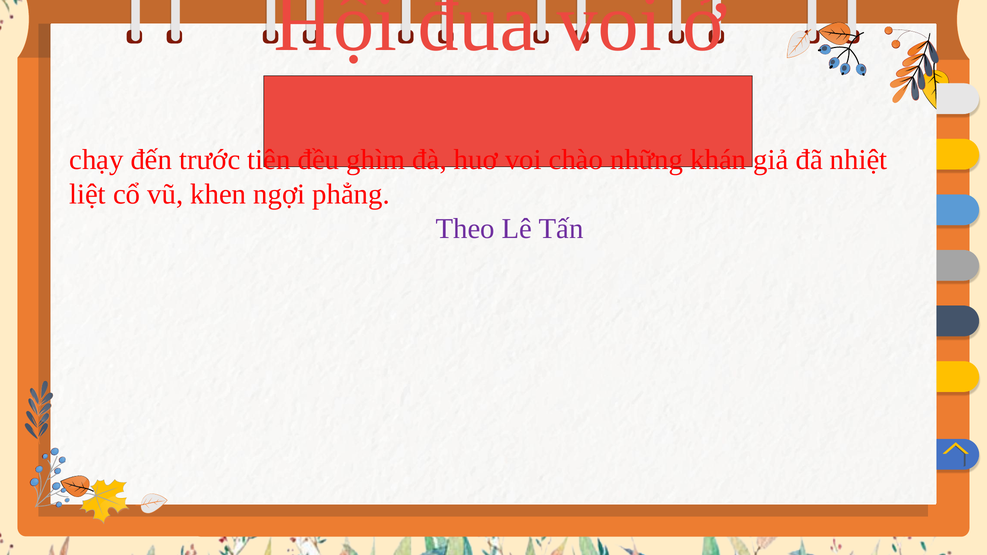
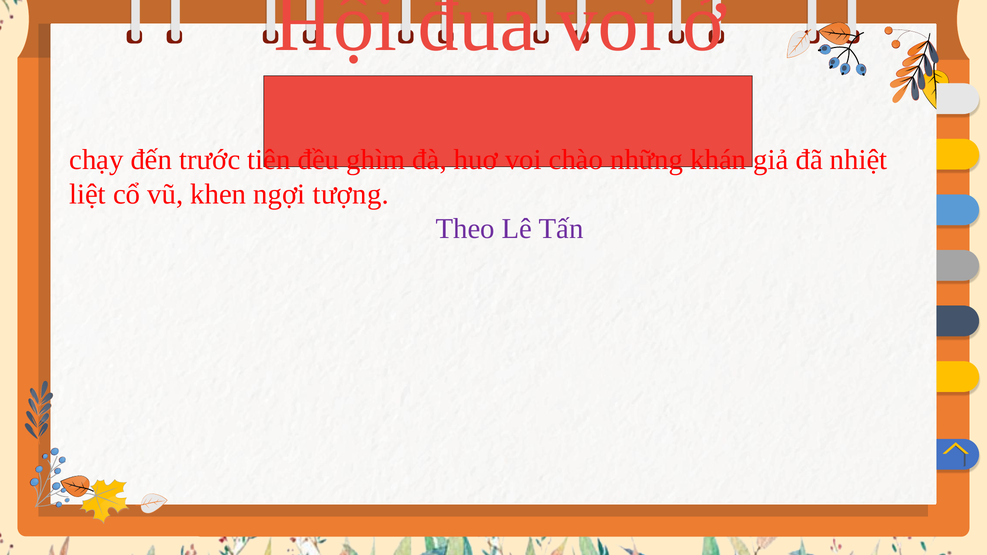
phẳng: phẳng -> tượng (351, 194)
